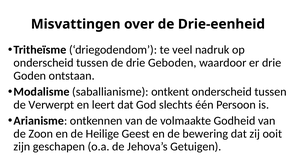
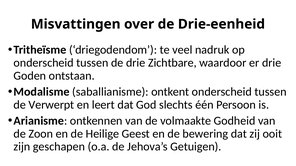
Geboden: Geboden -> Zichtbare (172, 63)
